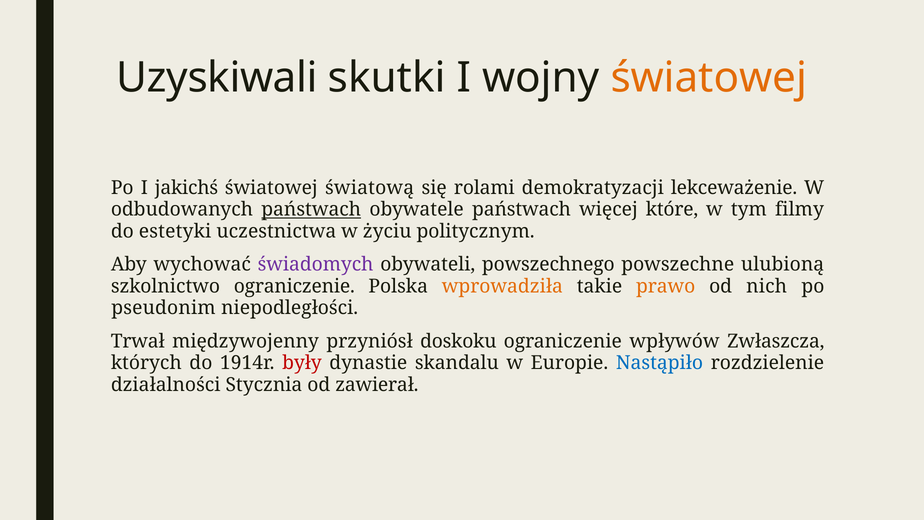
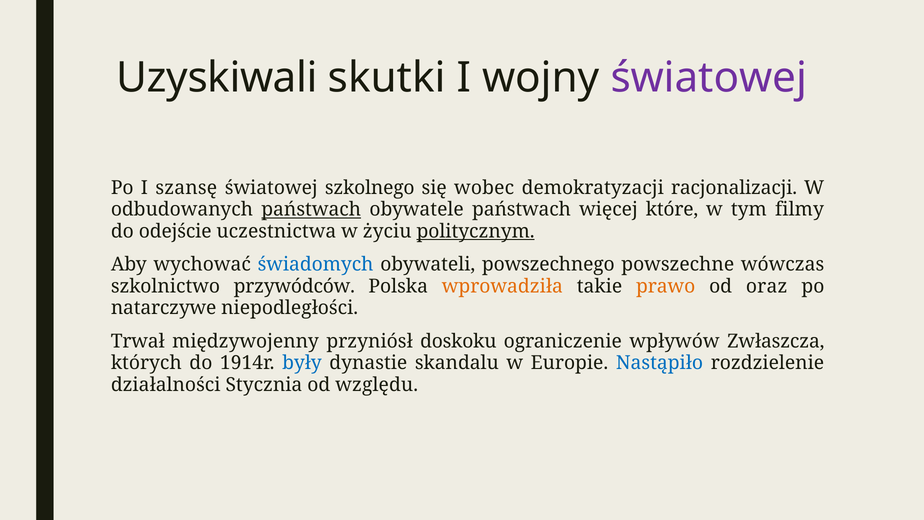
światowej colour: orange -> purple (709, 78)
jakichś: jakichś -> szansę (186, 188)
światową: światową -> szkolnego (370, 188)
rolami: rolami -> wobec (484, 188)
lekceważenie: lekceważenie -> racjonalizacji (734, 188)
estetyki: estetyki -> odejście (175, 231)
politycznym underline: none -> present (476, 231)
świadomych colour: purple -> blue (316, 264)
ulubioną: ulubioną -> wówczas (783, 264)
szkolnictwo ograniczenie: ograniczenie -> przywódców (294, 286)
nich: nich -> oraz (767, 286)
pseudonim: pseudonim -> natarczywe (164, 308)
były colour: red -> blue (302, 363)
zawierał: zawierał -> względu (377, 385)
